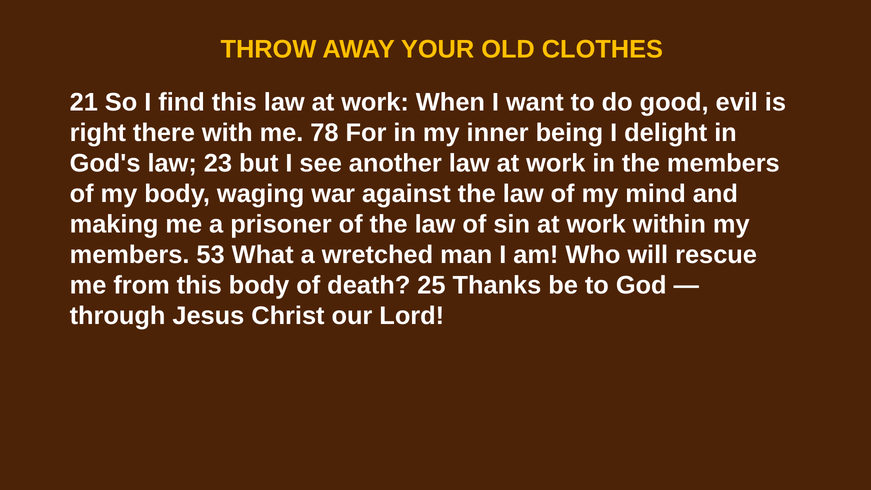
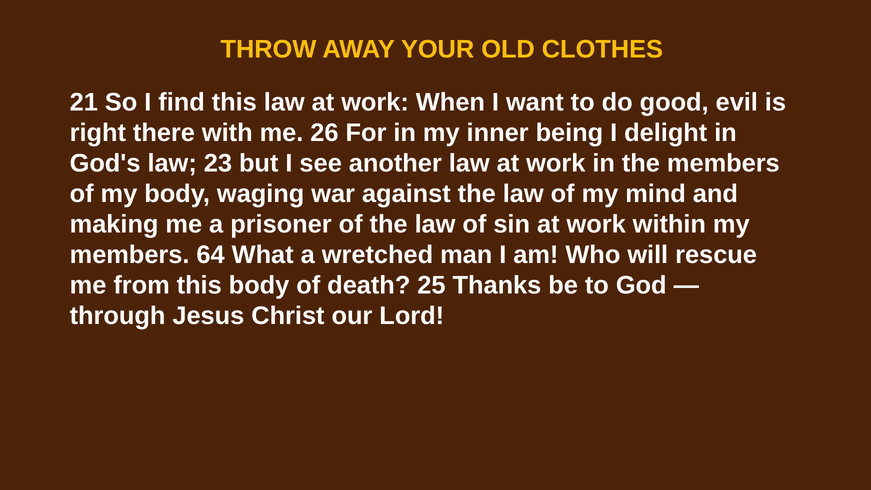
78: 78 -> 26 (324, 133)
53: 53 -> 64 (211, 255)
